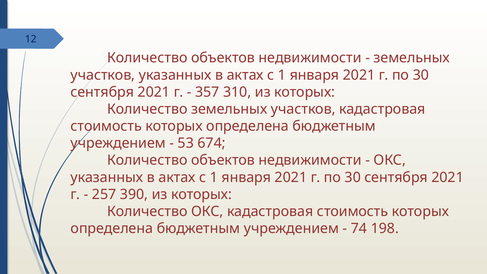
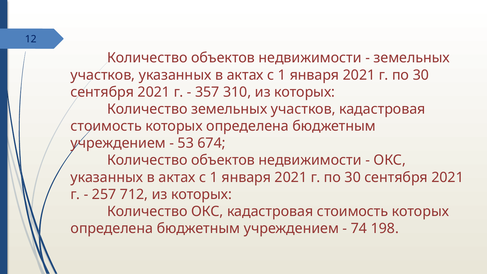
390: 390 -> 712 (134, 194)
